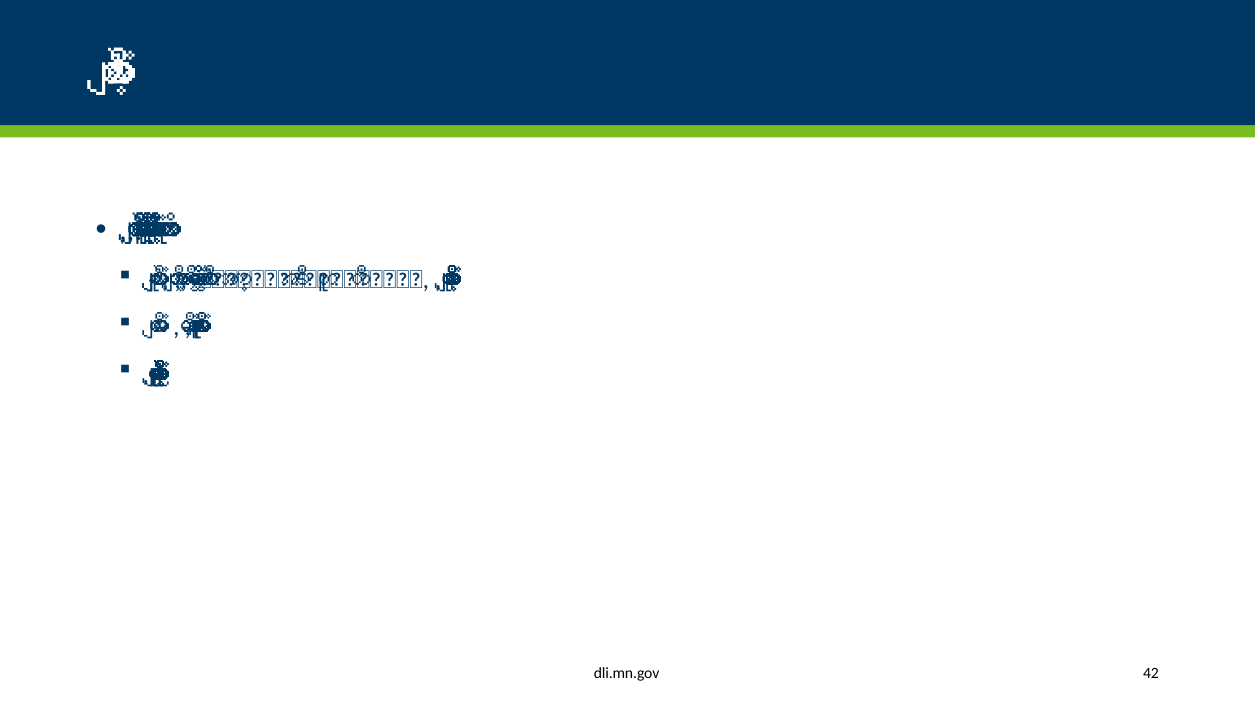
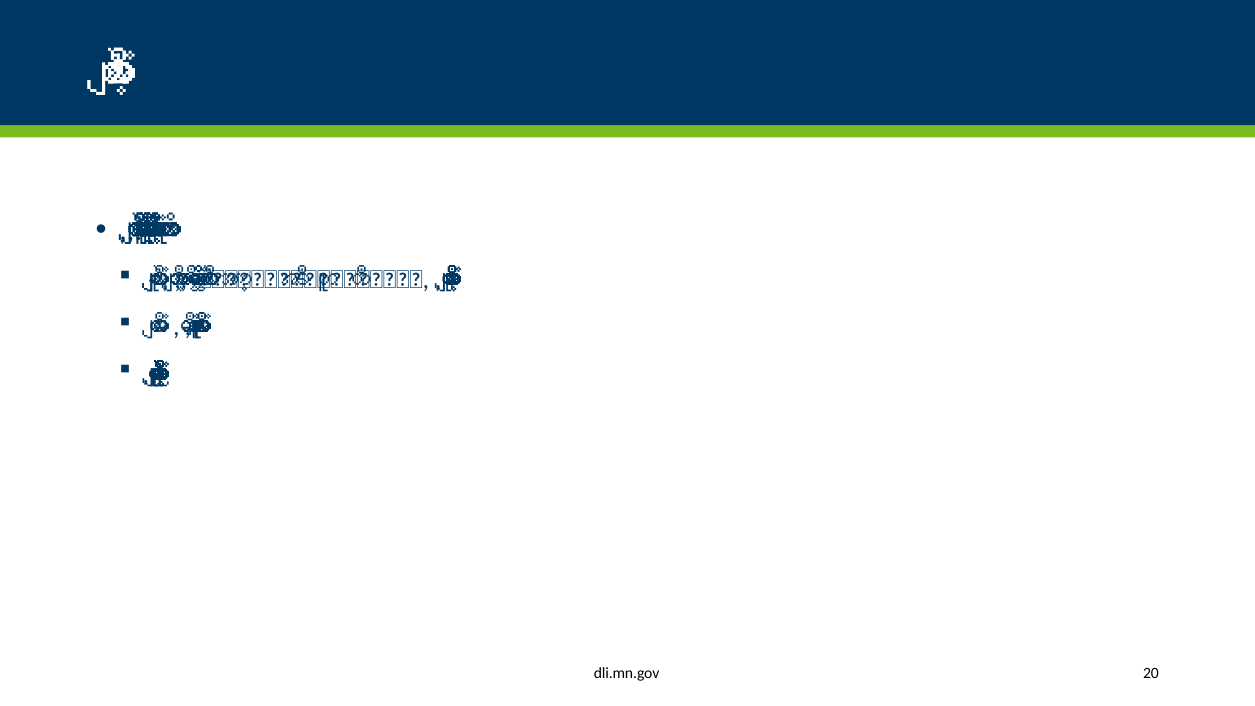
42: 42 -> 20 (1151, 673)
